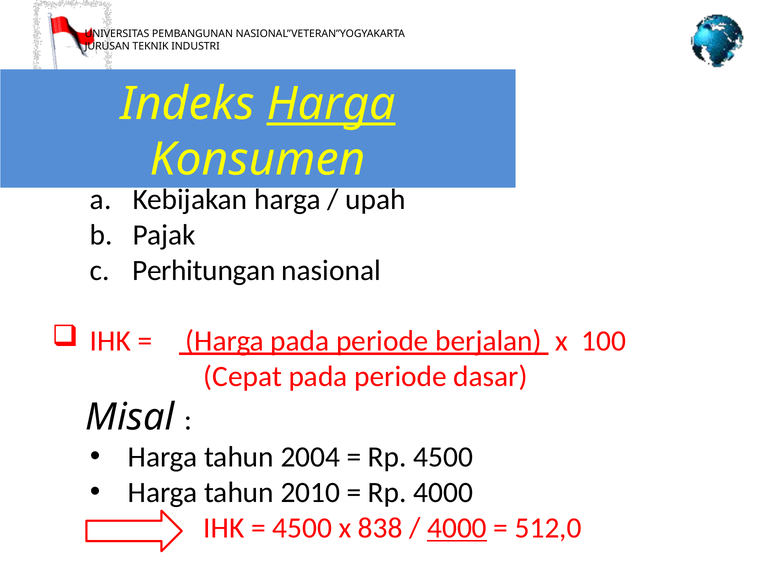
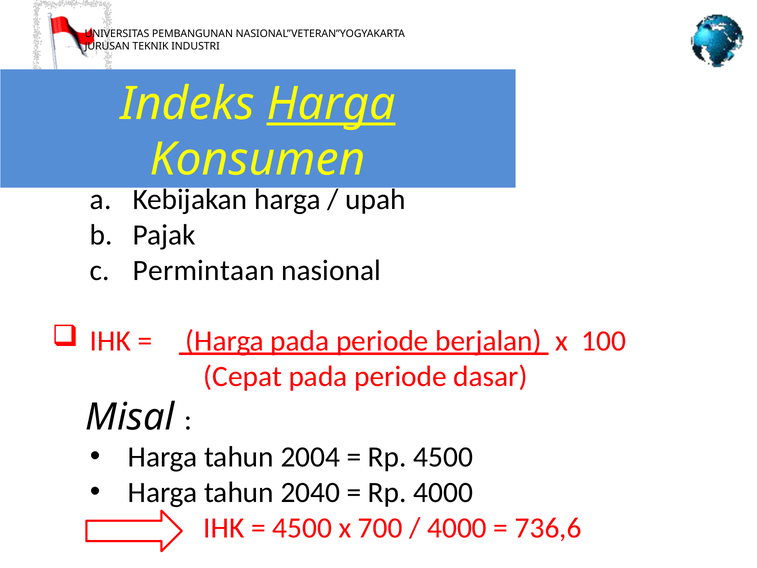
Perhitungan: Perhitungan -> Permintaan (204, 270)
2010: 2010 -> 2040 (310, 492)
838: 838 -> 700 (380, 528)
4000 underline: present -> none (457, 528)
512,0: 512,0 -> 736,6 (548, 528)
